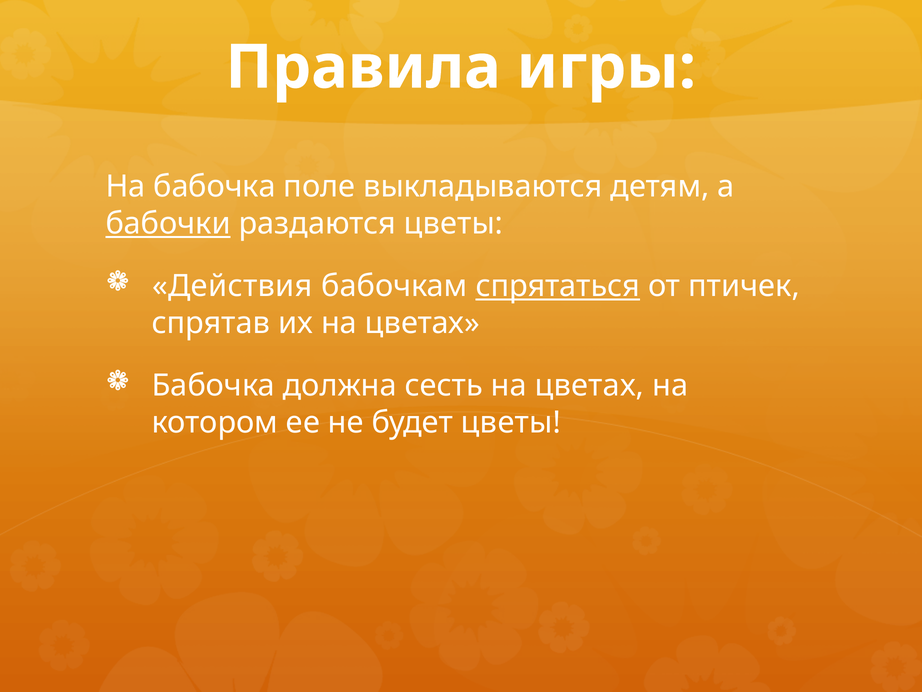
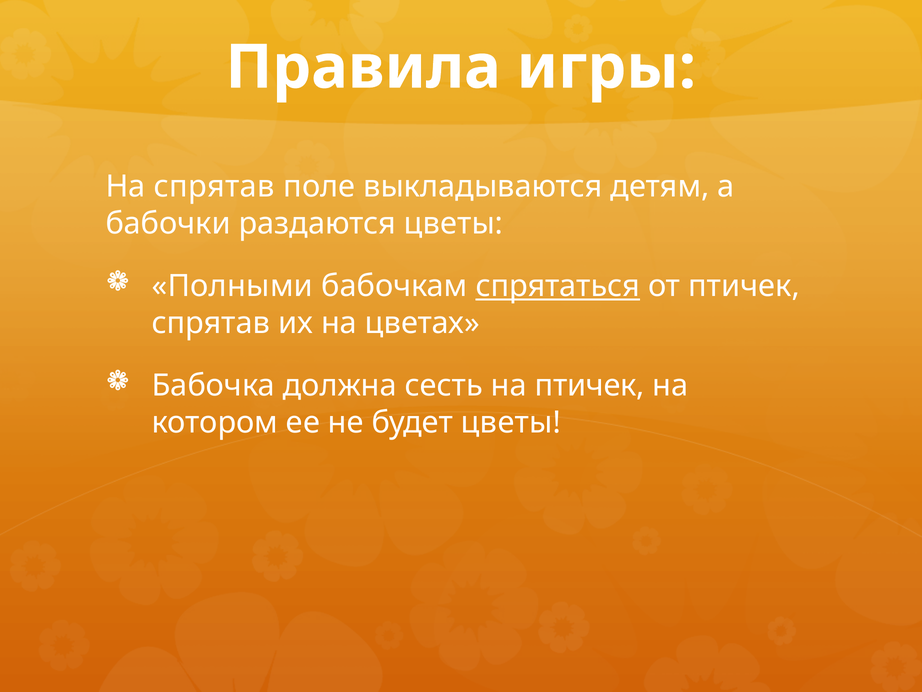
На бабочка: бабочка -> спрятав (214, 187)
бабочки underline: present -> none (168, 223)
Действия: Действия -> Полными (232, 286)
сесть на цветах: цветах -> птичек (590, 385)
